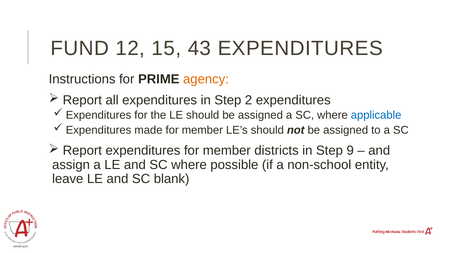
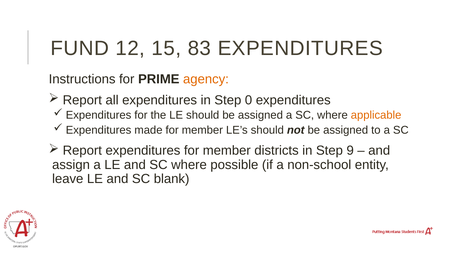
43: 43 -> 83 (199, 48)
2: 2 -> 0 (249, 100)
applicable colour: blue -> orange (376, 115)
